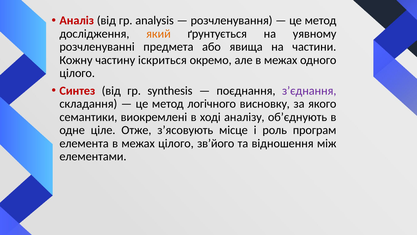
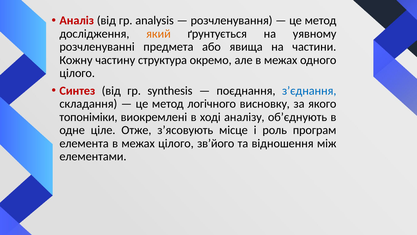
іскриться: іскриться -> структура (163, 60)
з’єднання colour: purple -> blue (309, 91)
семантики: семантики -> топоніміки (88, 117)
